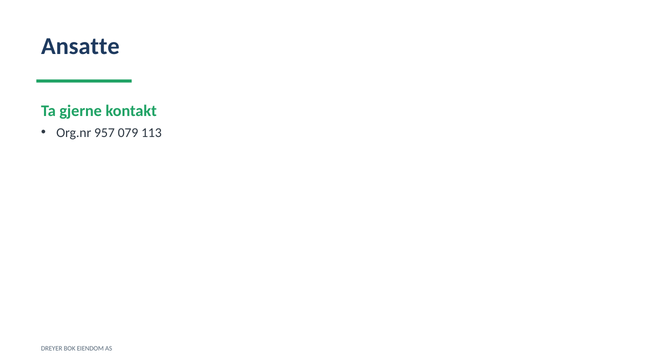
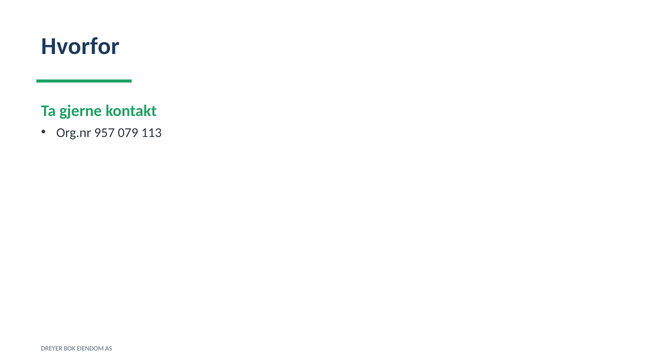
Ansatte: Ansatte -> Hvorfor (80, 46)
